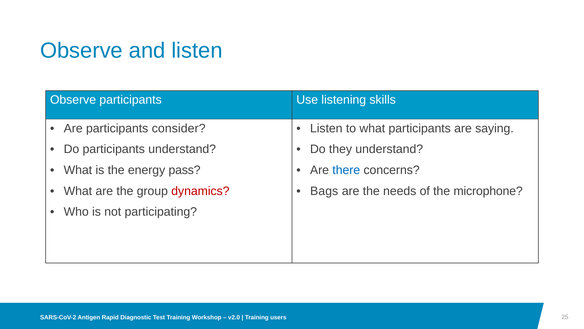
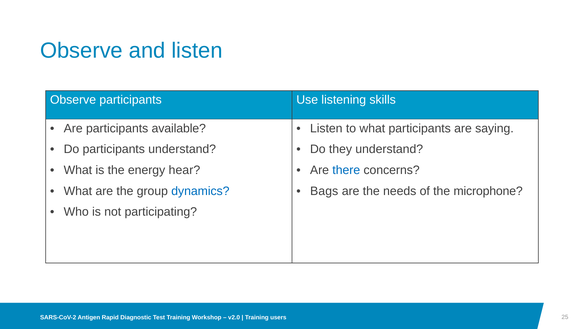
consider: consider -> available (179, 128)
pass: pass -> hear (184, 170)
dynamics colour: red -> blue (200, 191)
